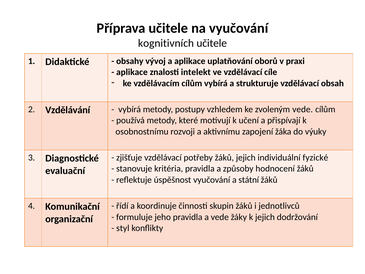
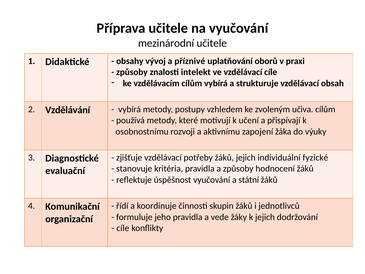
kognitivních: kognitivních -> mezinárodní (166, 43)
a aplikace: aplikace -> příznivé (190, 61)
aplikace: aplikace -> způsoby (132, 72)
zvoleným vede: vede -> učiva (303, 109)
styl: styl -> cíle (123, 228)
